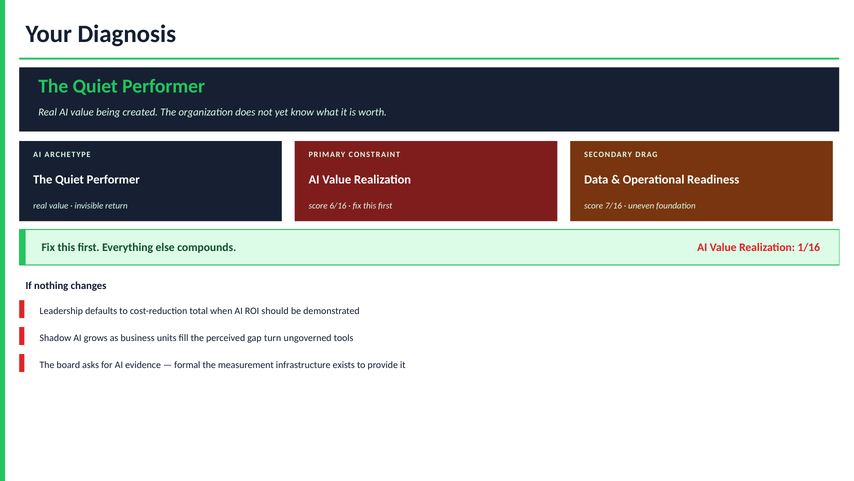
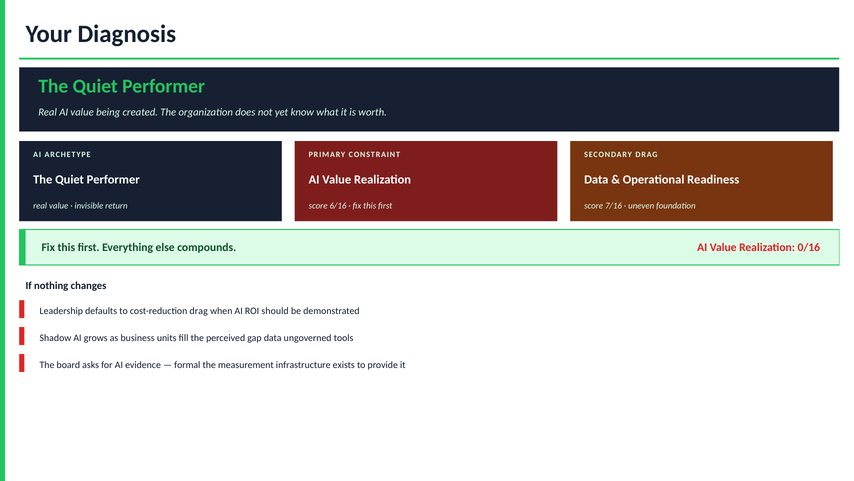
1/16: 1/16 -> 0/16 (809, 247)
cost-reduction total: total -> drag (199, 311)
gap turn: turn -> data (273, 338)
